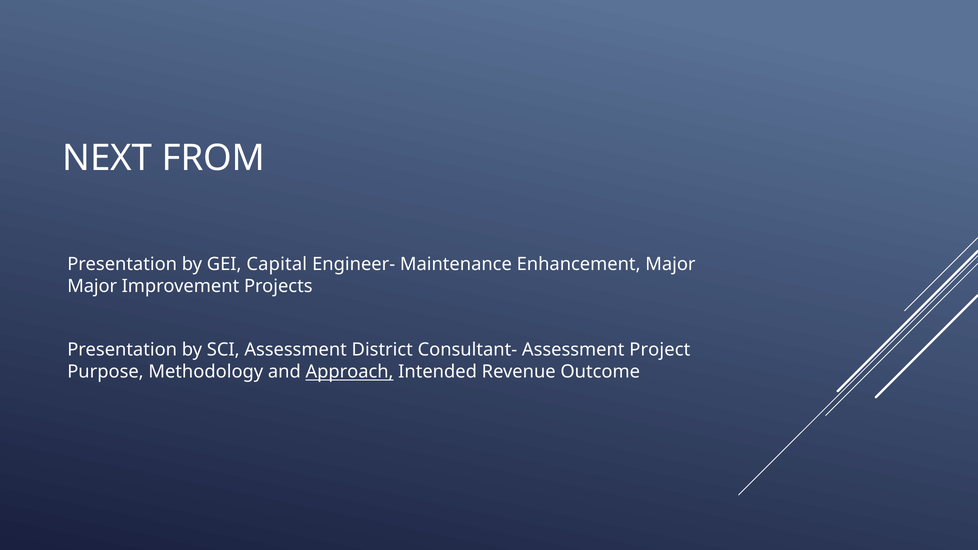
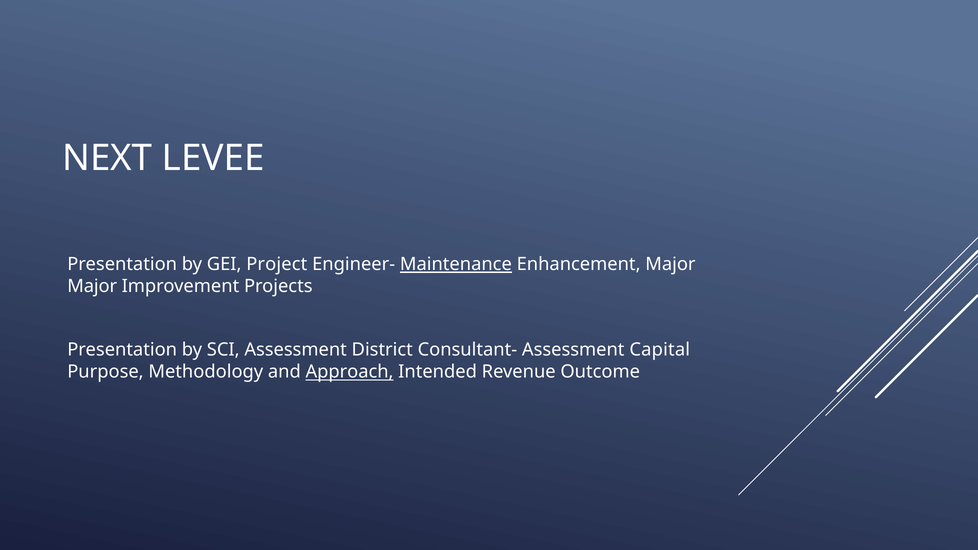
FROM: FROM -> LEVEE (213, 158)
Capital: Capital -> Project (277, 264)
Maintenance underline: none -> present (456, 264)
Project: Project -> Capital (660, 350)
